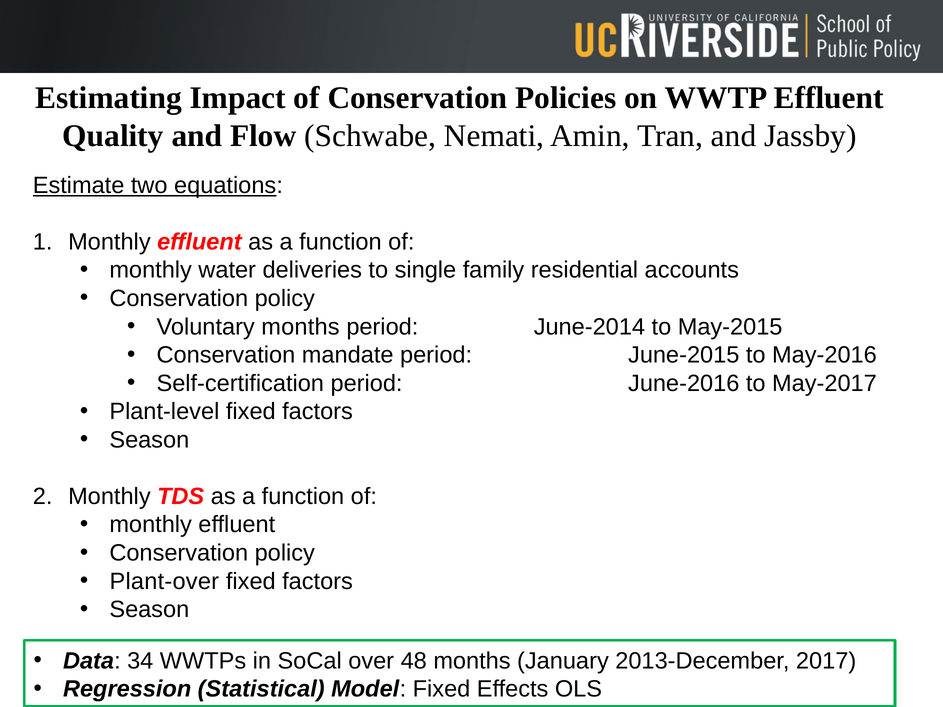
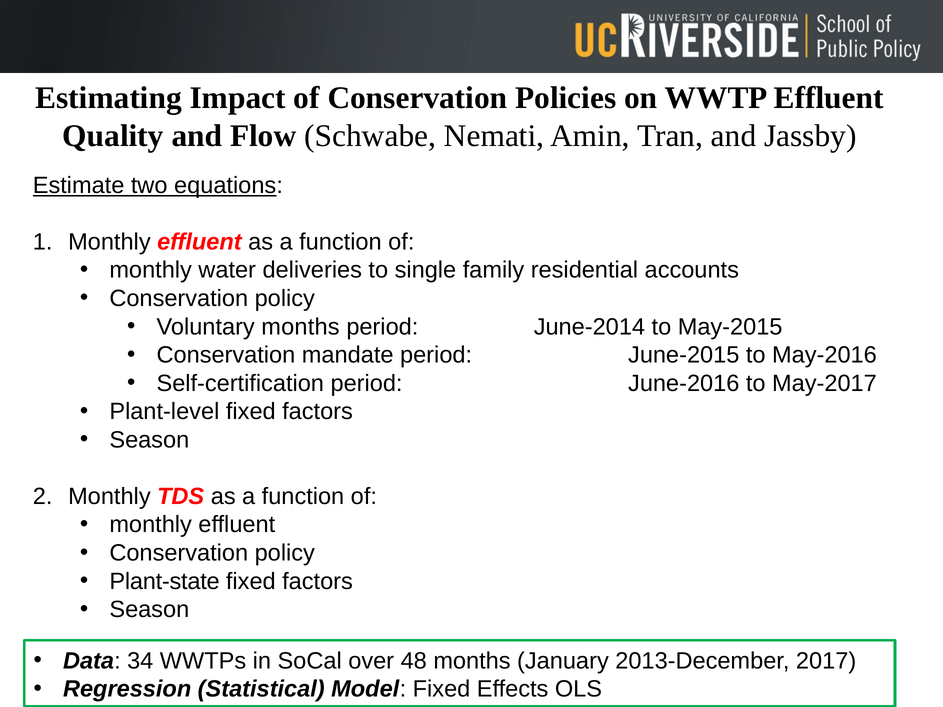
Plant-over: Plant-over -> Plant-state (165, 581)
